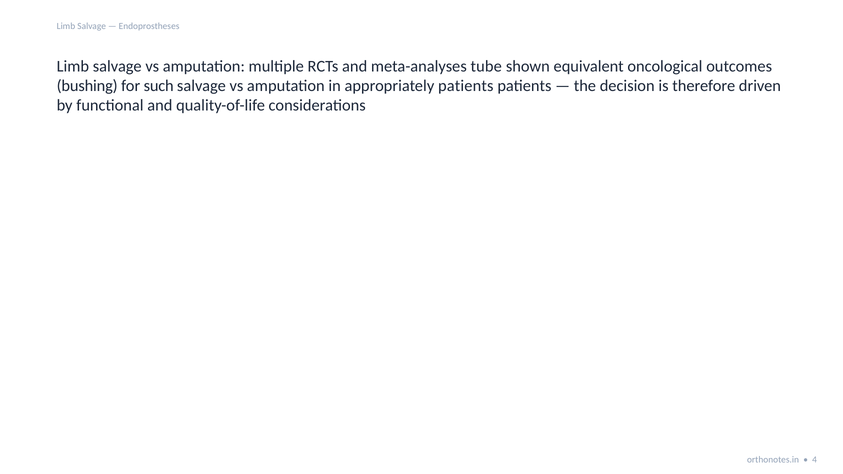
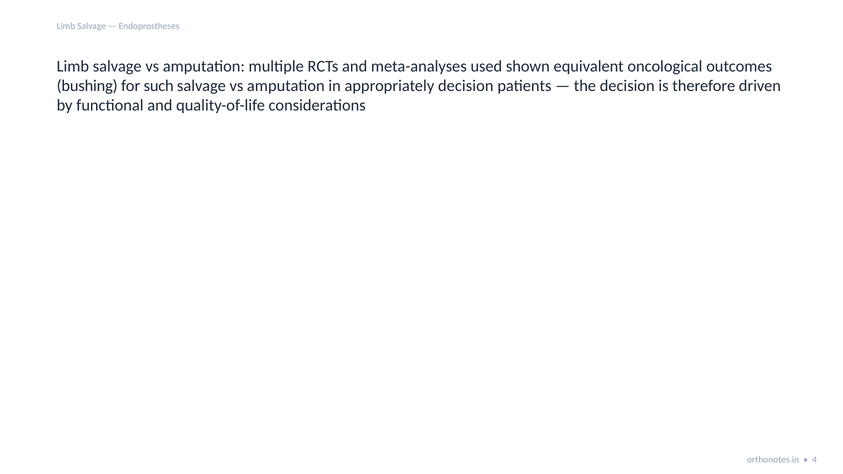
tube: tube -> used (486, 66)
appropriately patients: patients -> decision (466, 86)
